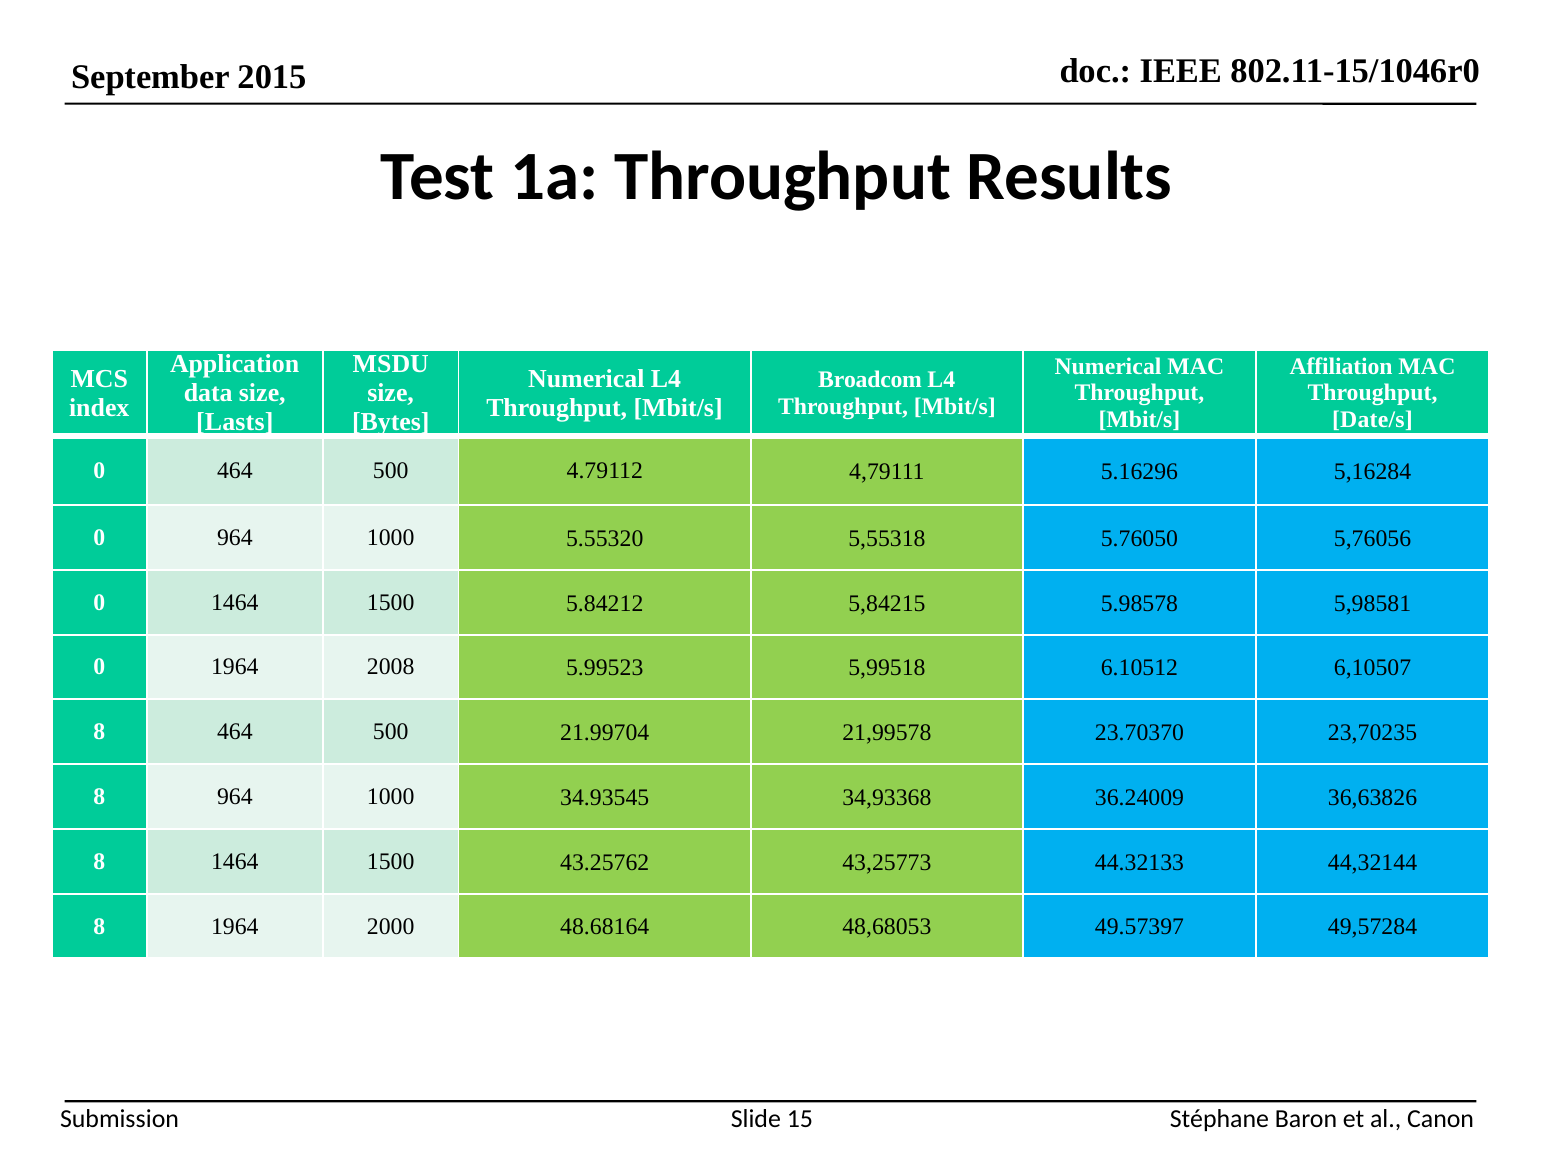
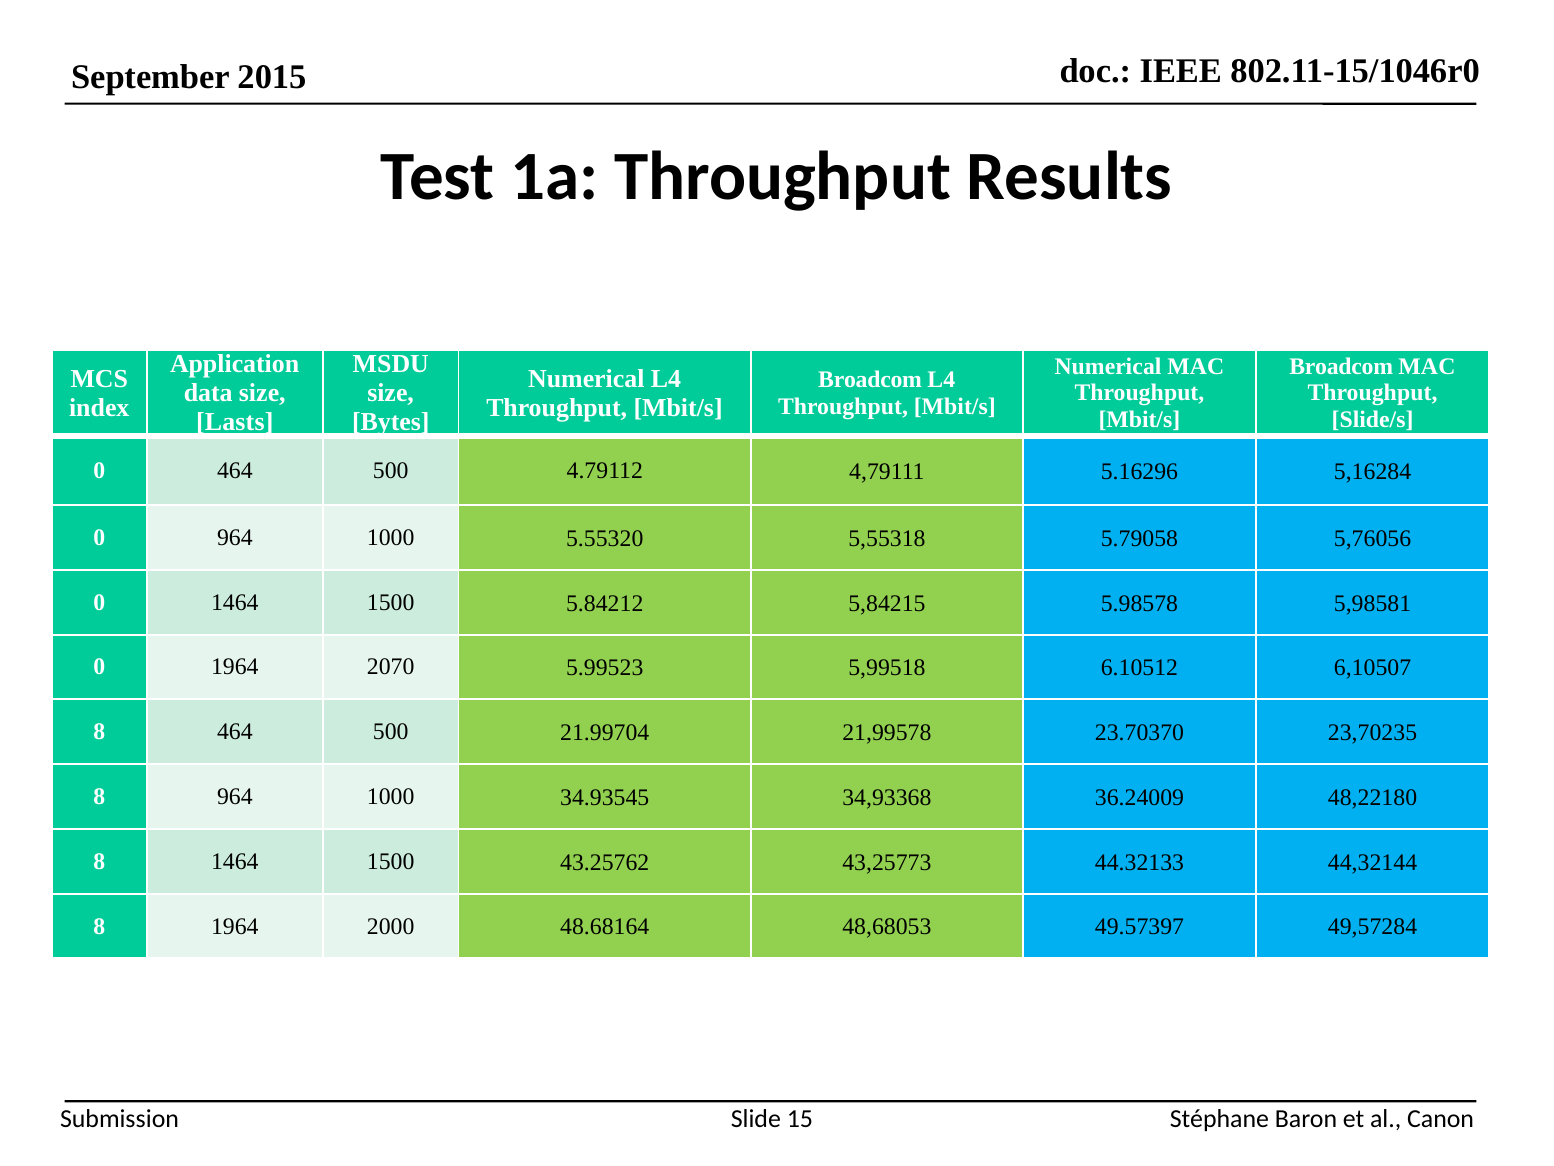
Affiliation: Affiliation -> Broadcom (1341, 367)
Date/s: Date/s -> Slide/s (1373, 419)
5.76050: 5.76050 -> 5.79058 (1139, 538)
2008: 2008 -> 2070 (391, 667)
36,63826: 36,63826 -> 48,22180 (1373, 797)
